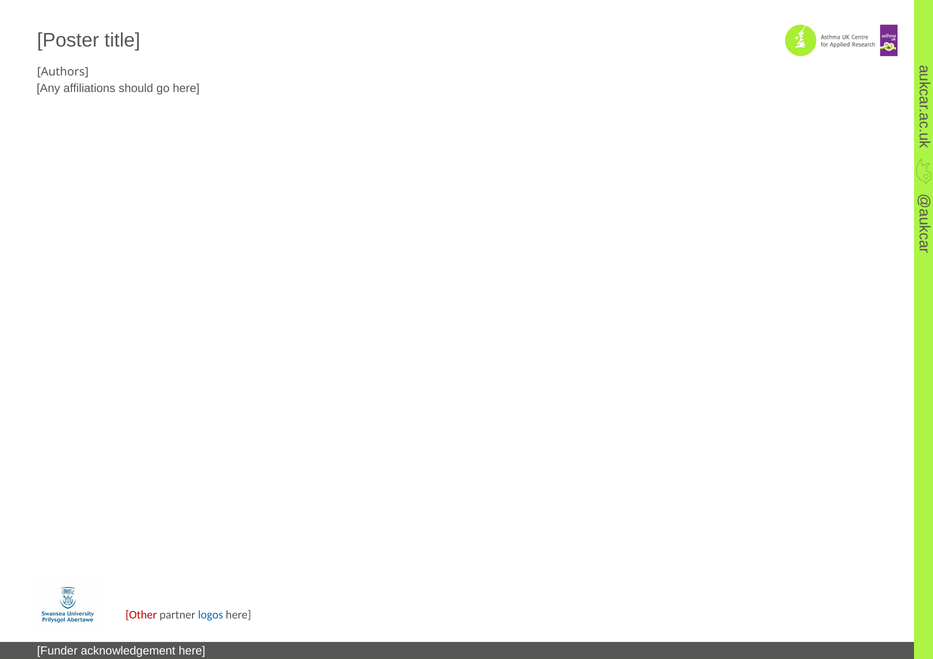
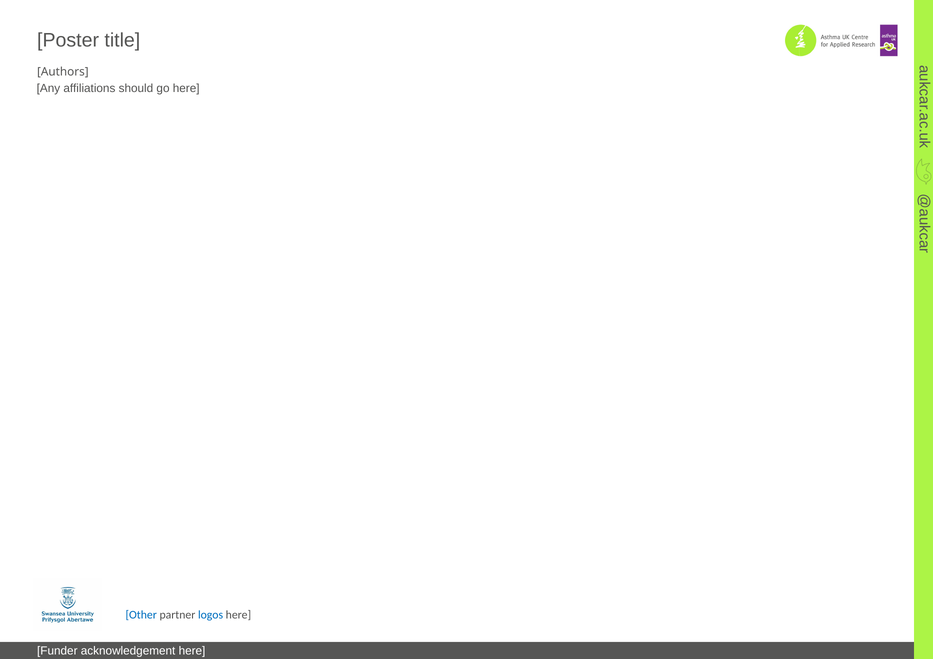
Other colour: red -> blue (141, 615)
